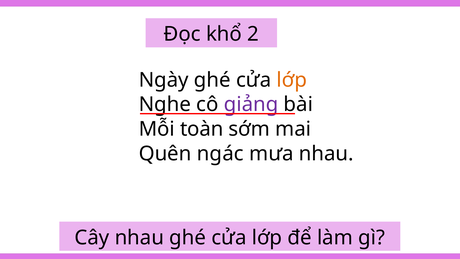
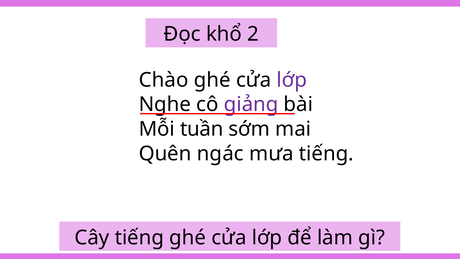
Ngày: Ngày -> Chào (164, 80)
lớp colour: orange -> purple (292, 80)
toàn: toàn -> tuần (202, 129)
mưa nhau: nhau -> tiếng (326, 153)
Cây nhau: nhau -> tiếng (139, 237)
